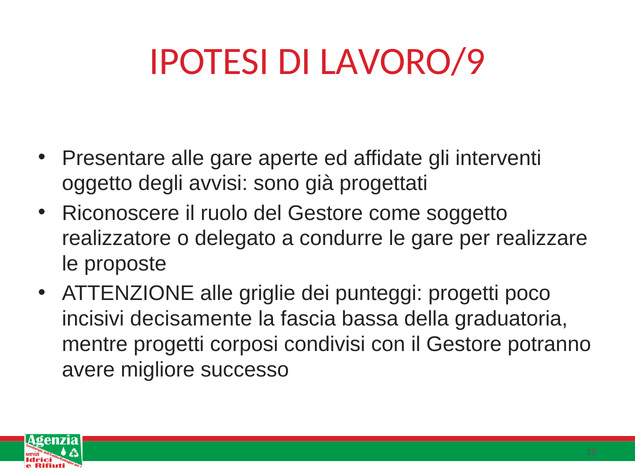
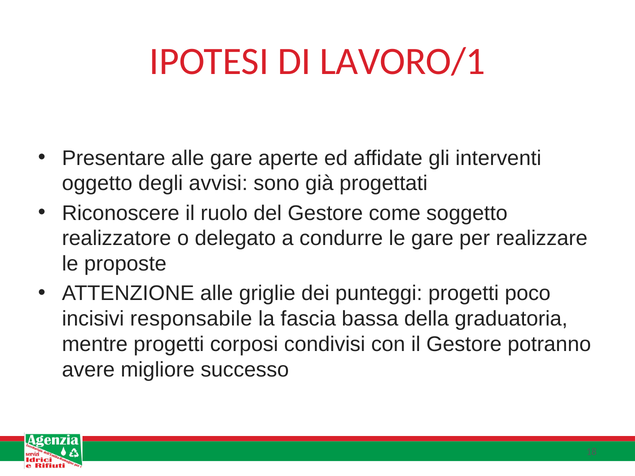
LAVORO/9: LAVORO/9 -> LAVORO/1 (403, 61)
decisamente: decisamente -> responsabile (191, 319)
